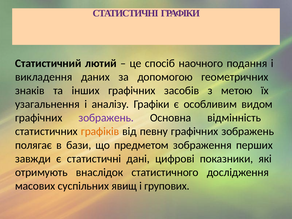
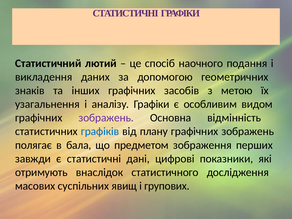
графіків colour: orange -> blue (100, 131)
певну: певну -> плану (154, 131)
бази: бази -> бала (79, 145)
